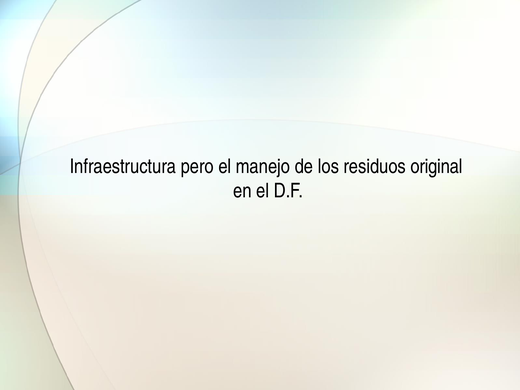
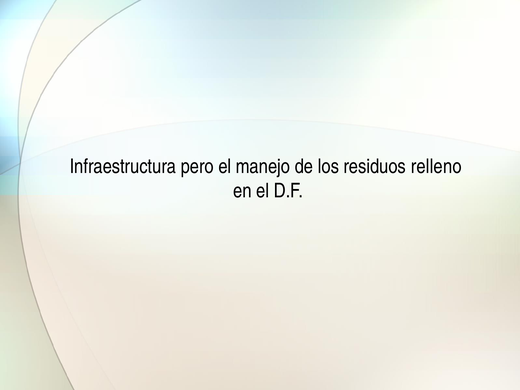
original: original -> relleno (436, 166)
